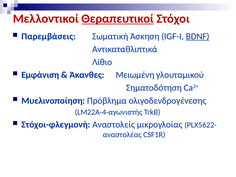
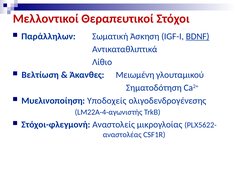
Θεραπευτικοί underline: present -> none (118, 19)
Παρεμβάσεις: Παρεμβάσεις -> Παράλληλων (49, 36)
Εμφάνιση: Εμφάνιση -> Βελτίωση (40, 75)
Πρόβλημα: Πρόβλημα -> Υποδοχείς (107, 101)
